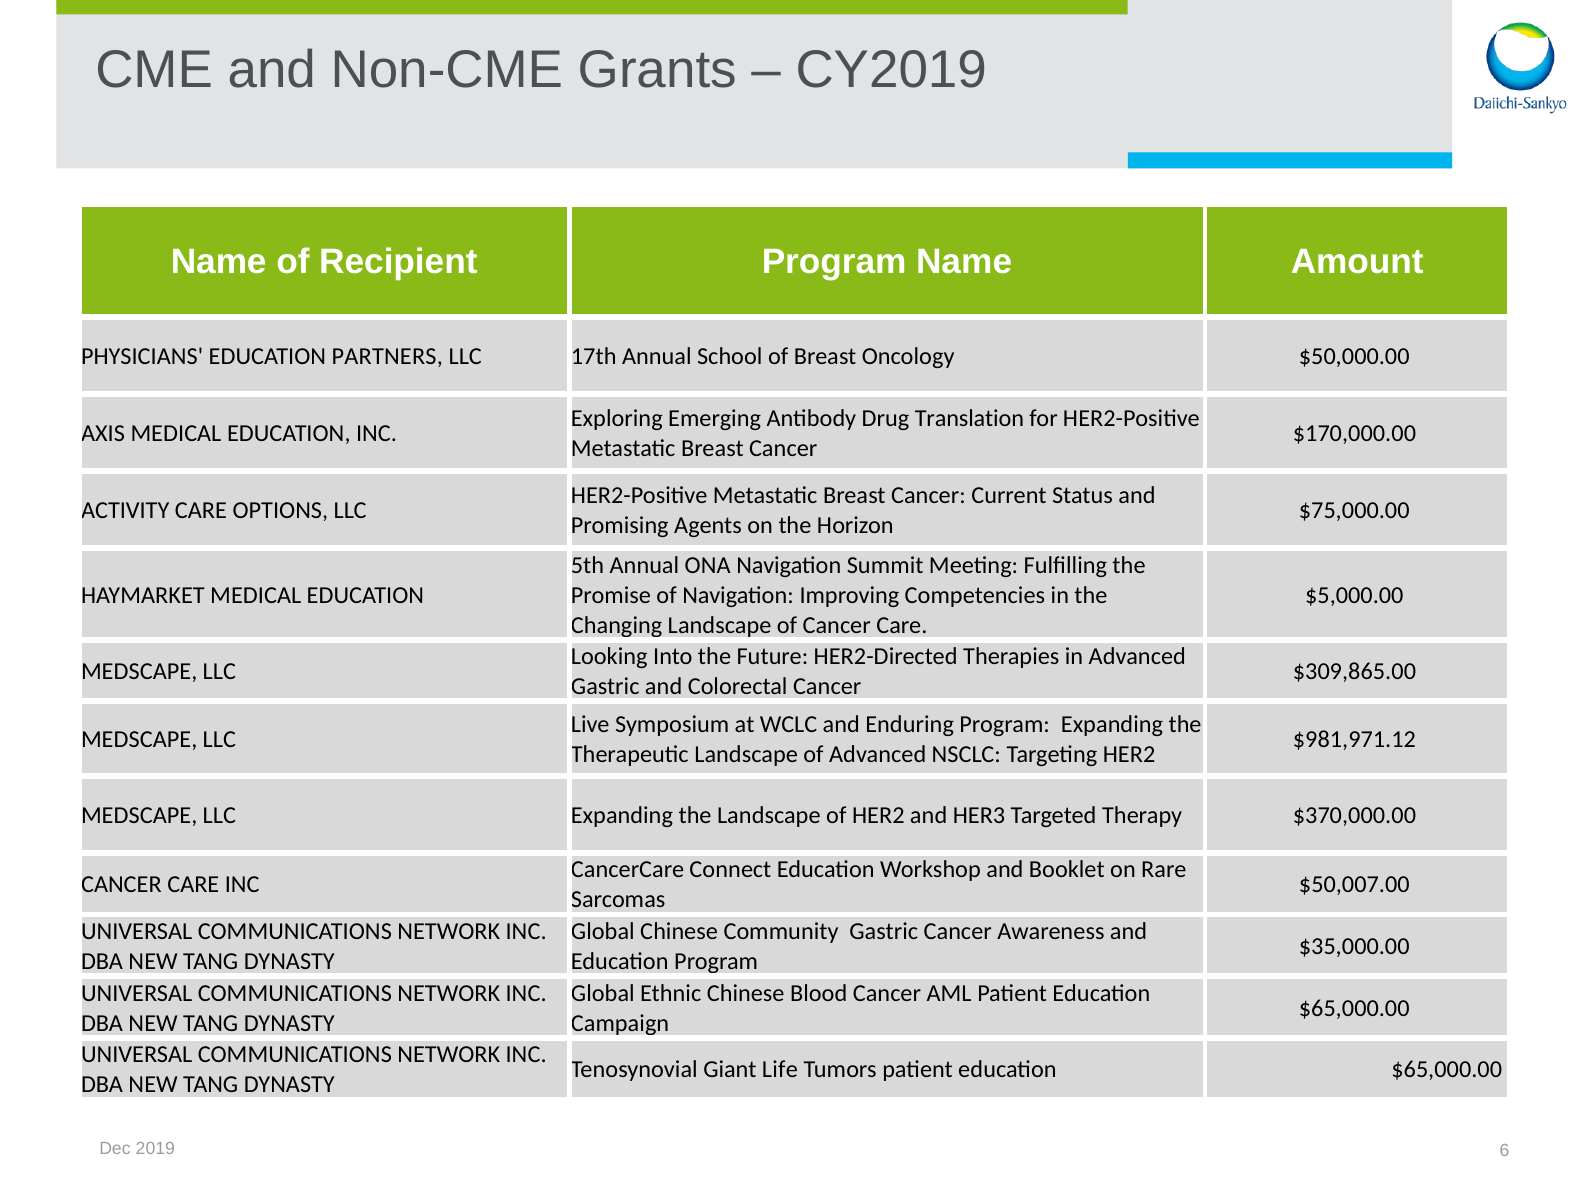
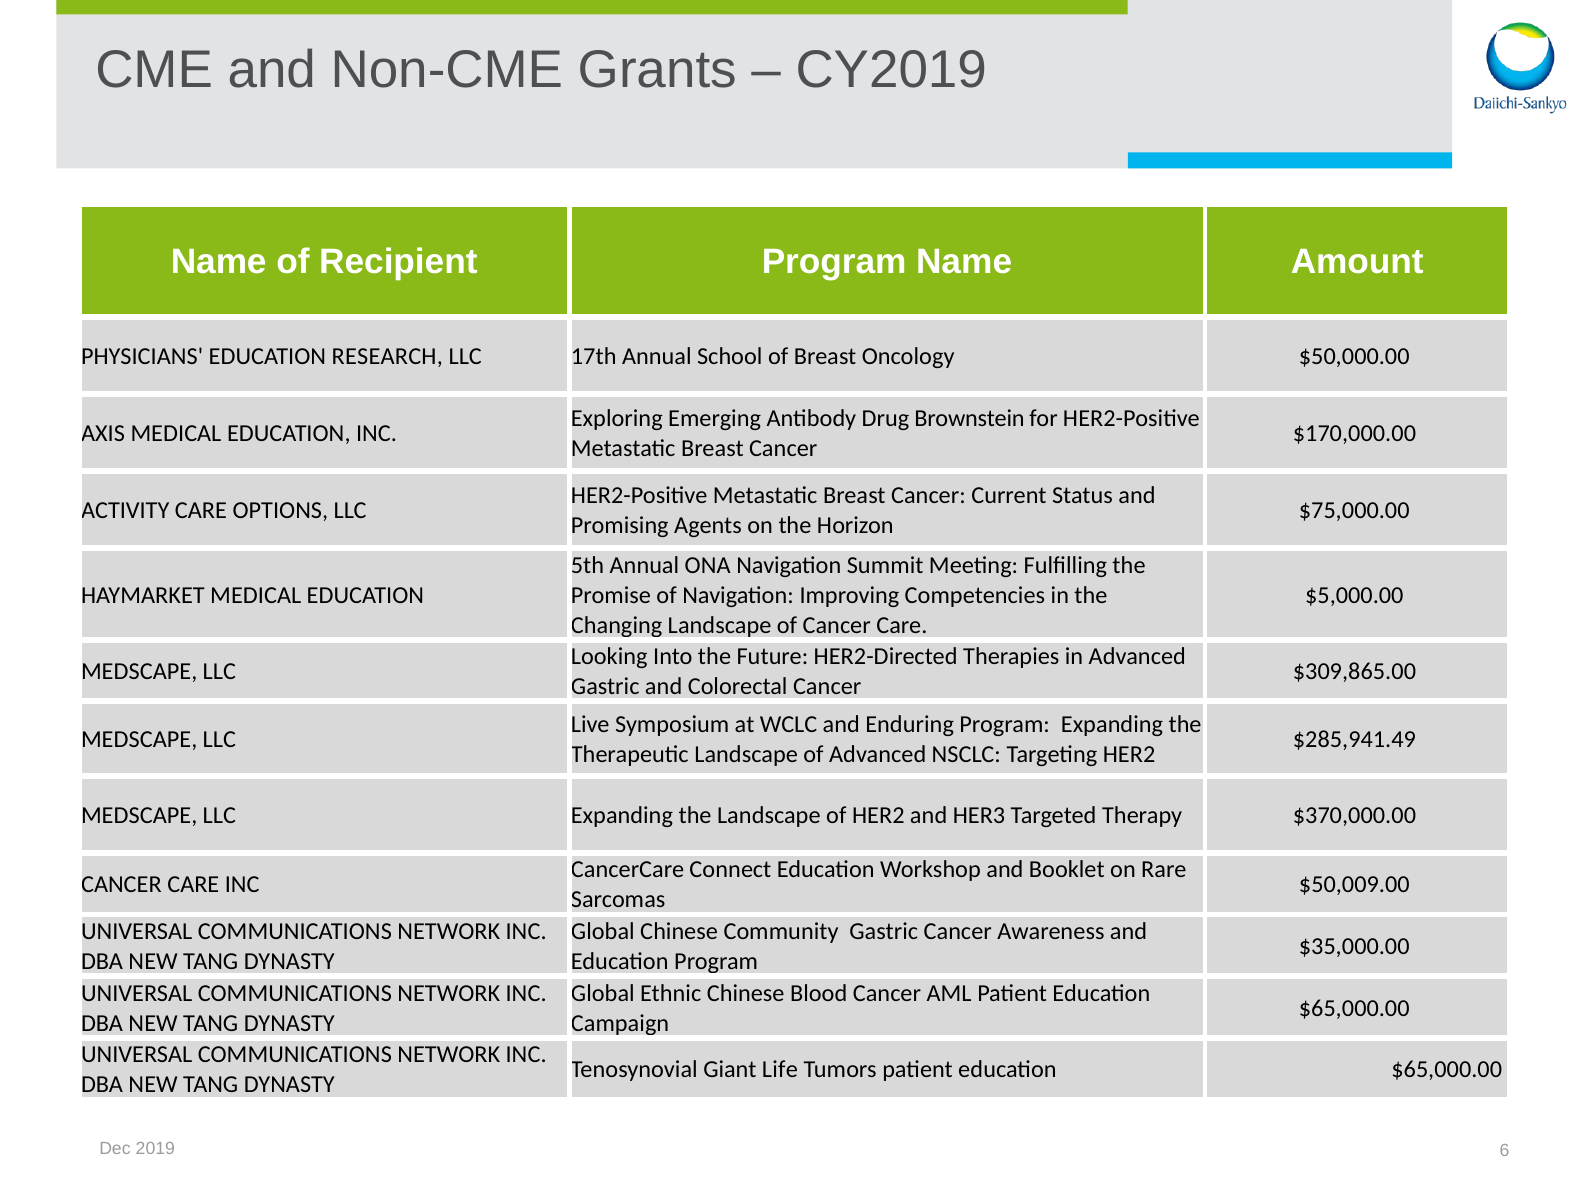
PARTNERS: PARTNERS -> RESEARCH (387, 357)
Translation: Translation -> Brownstein (969, 419)
$981,971.12: $981,971.12 -> $285,941.49 (1354, 740)
$50,007.00: $50,007.00 -> $50,009.00 (1354, 885)
